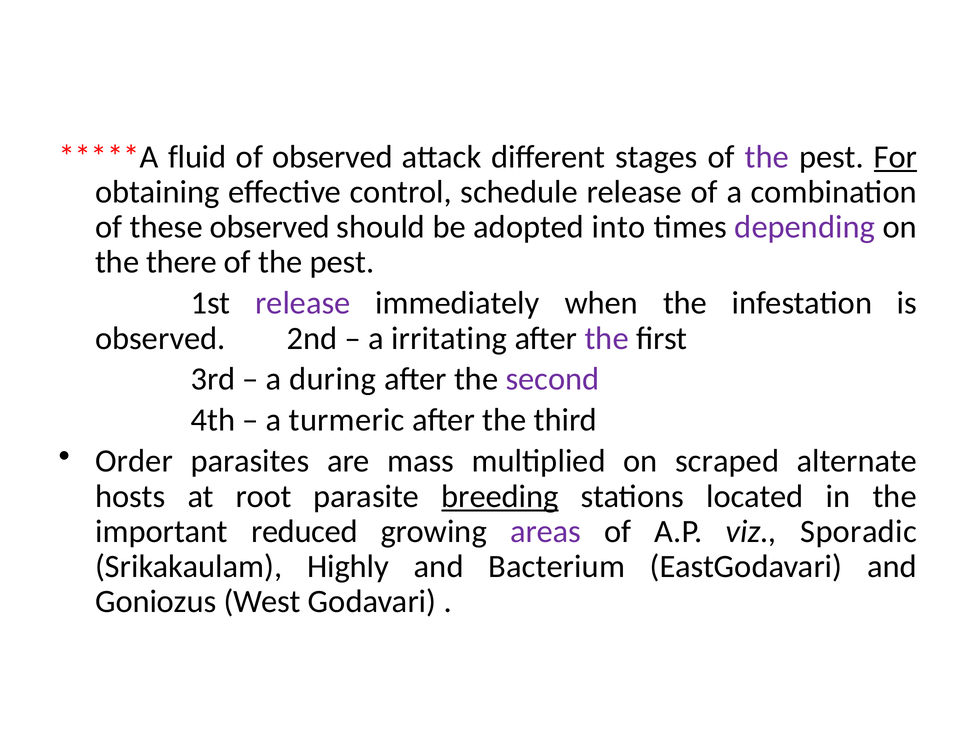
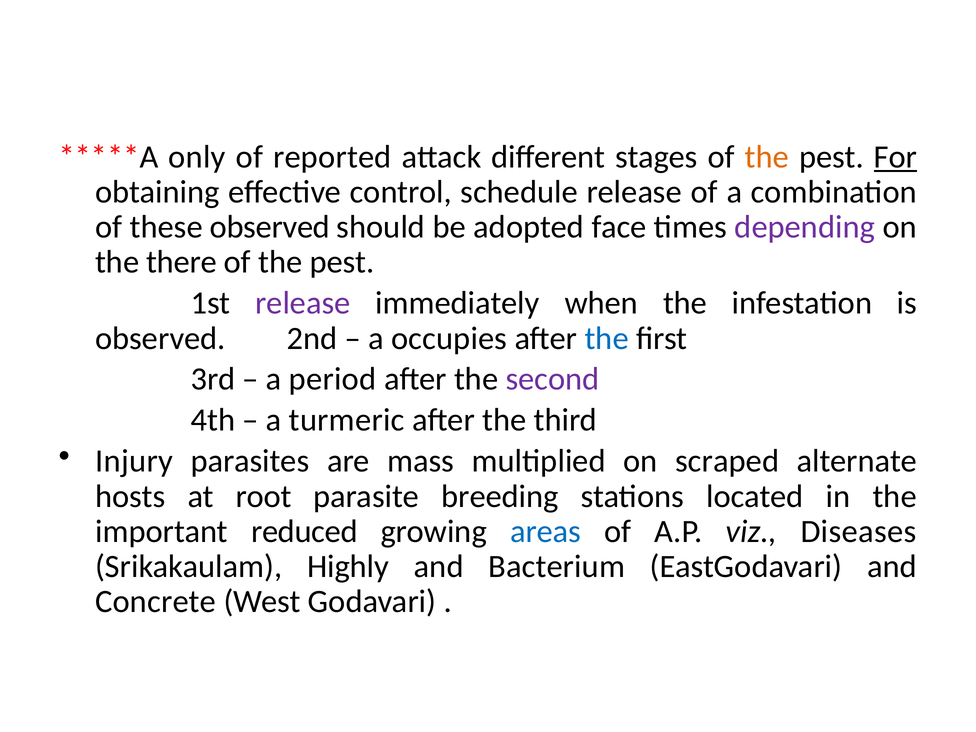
fluid: fluid -> only (197, 157)
of observed: observed -> reported (332, 157)
the colour: purple -> orange (767, 157)
into: into -> face (619, 227)
irritating: irritating -> occupies (449, 338)
the colour: purple -> blue (607, 338)
during: during -> period (333, 379)
Order: Order -> Injury (134, 461)
breeding underline: present -> none (500, 496)
areas colour: purple -> blue (546, 531)
Sporadic: Sporadic -> Diseases (859, 531)
Goniozus: Goniozus -> Concrete (156, 602)
